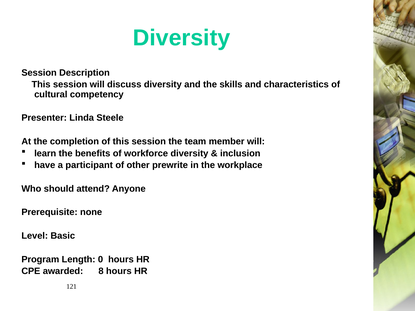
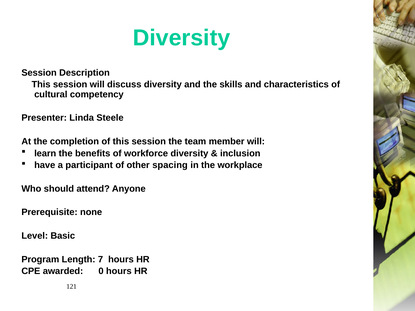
prewrite: prewrite -> spacing (170, 165)
0: 0 -> 7 (101, 260)
8: 8 -> 0 (101, 271)
